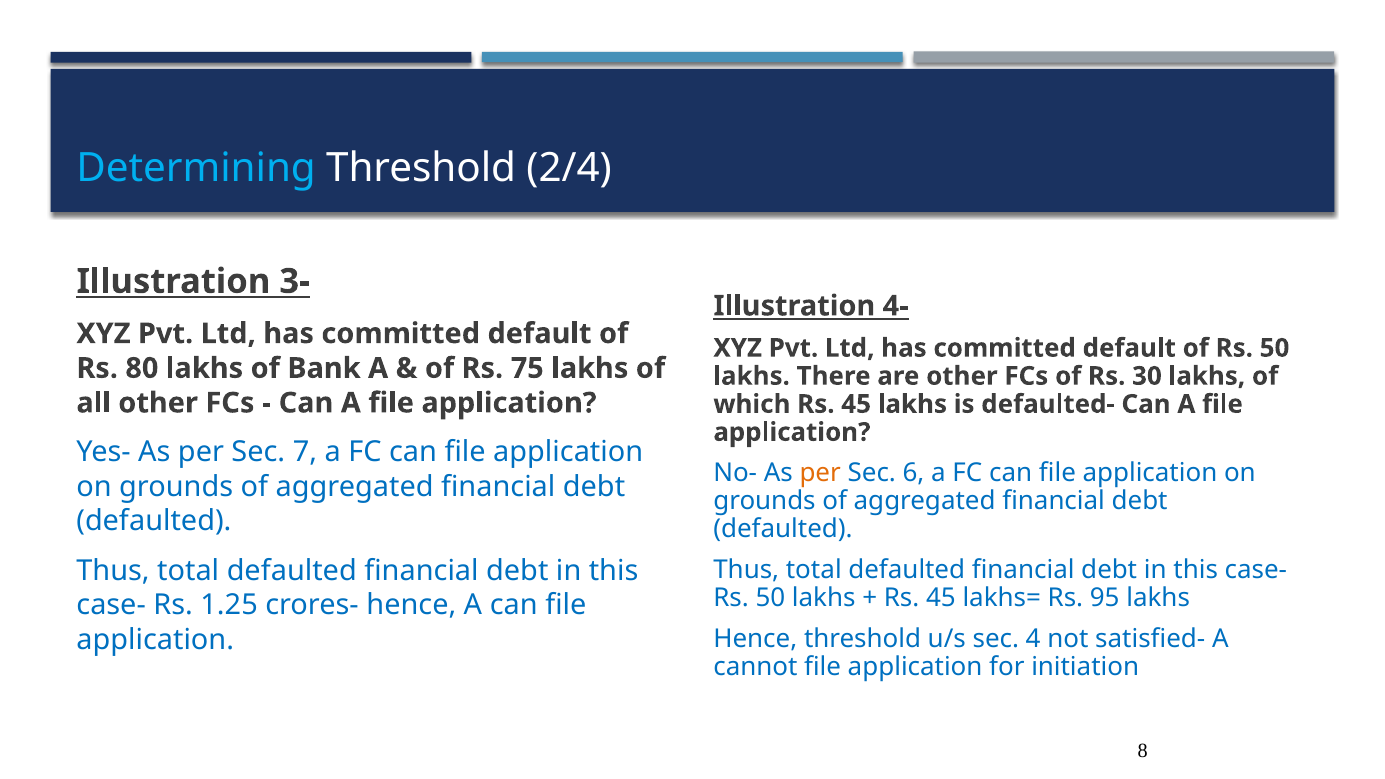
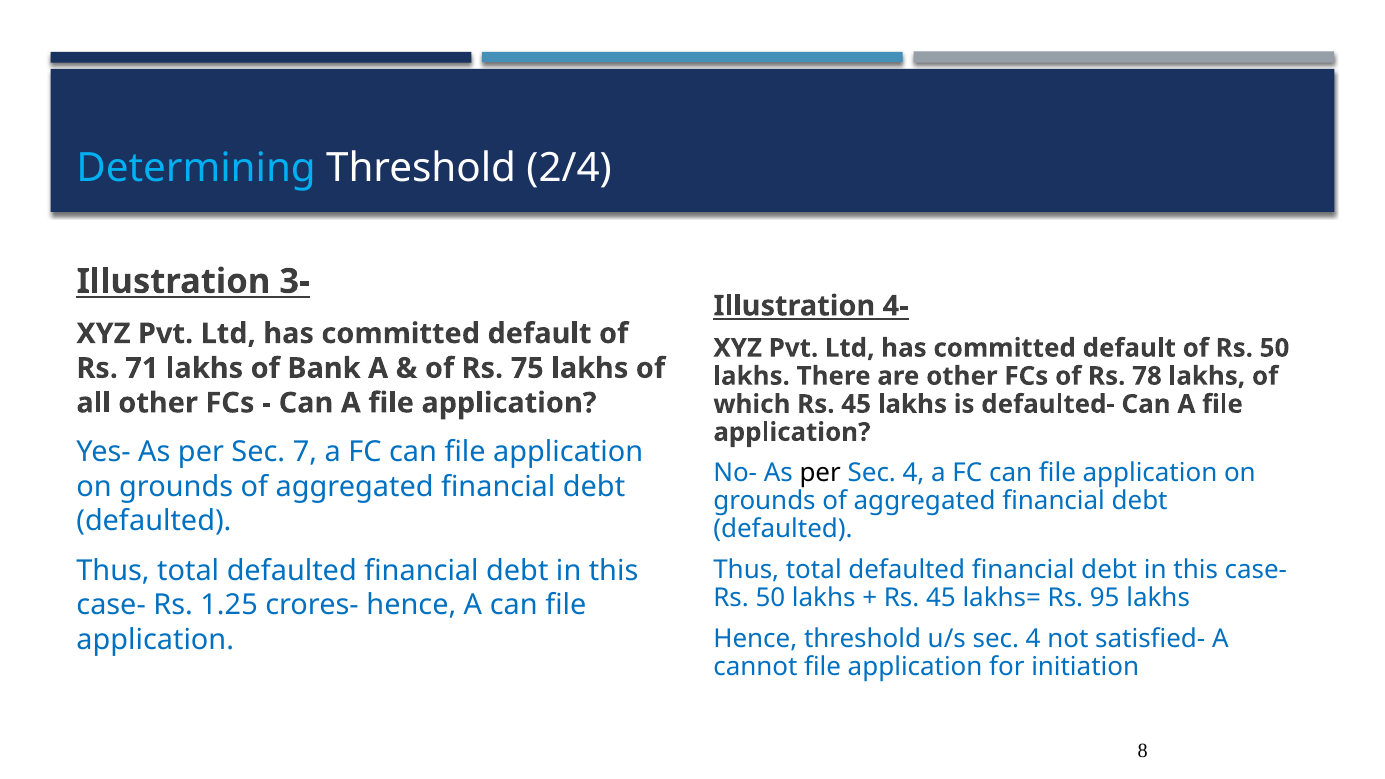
80: 80 -> 71 (142, 368)
30: 30 -> 78 (1147, 376)
per colour: orange -> black (820, 473)
6: 6 -> 4 (914, 473)
